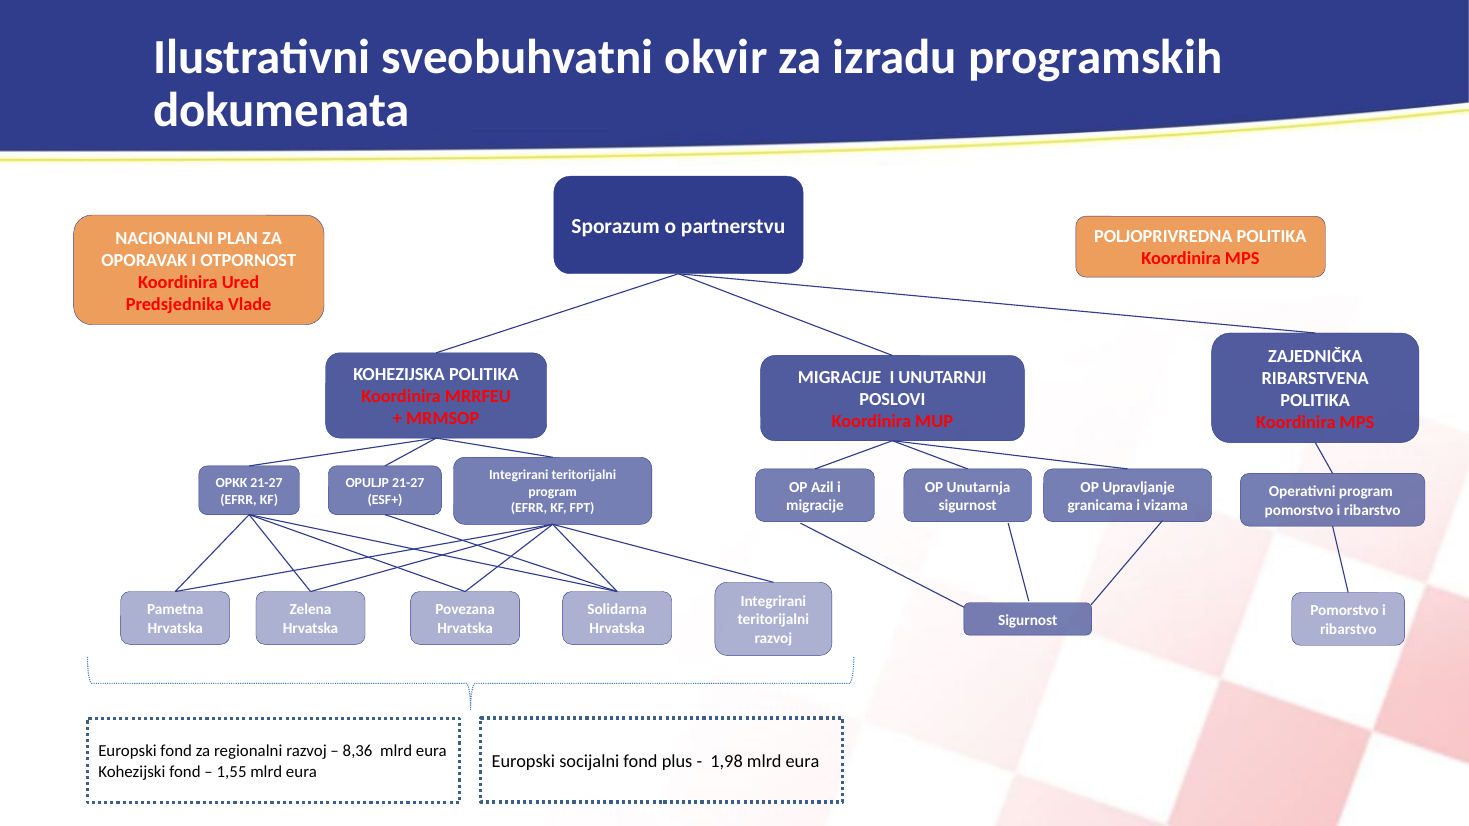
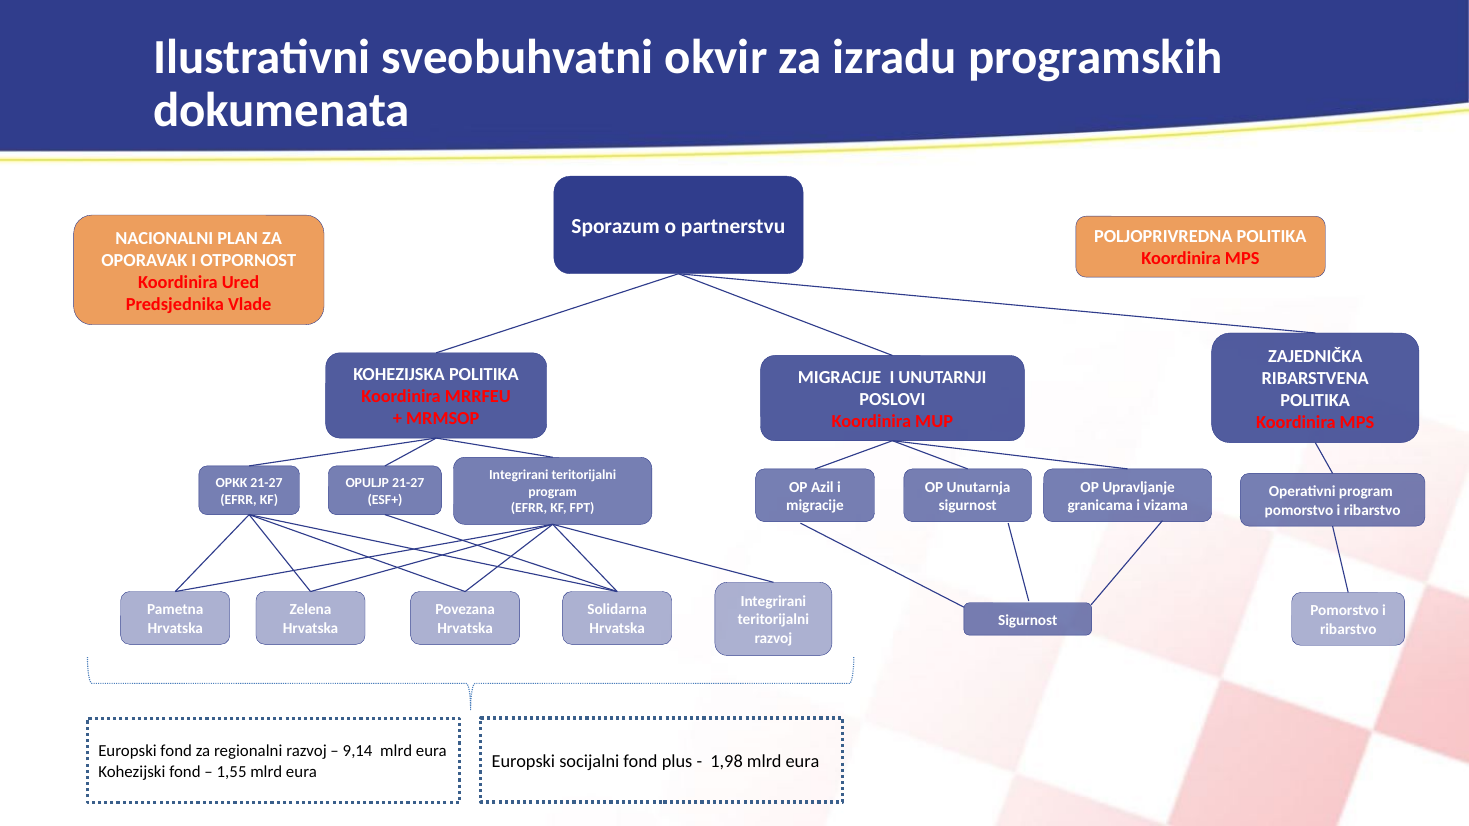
8,36: 8,36 -> 9,14 (358, 752)
